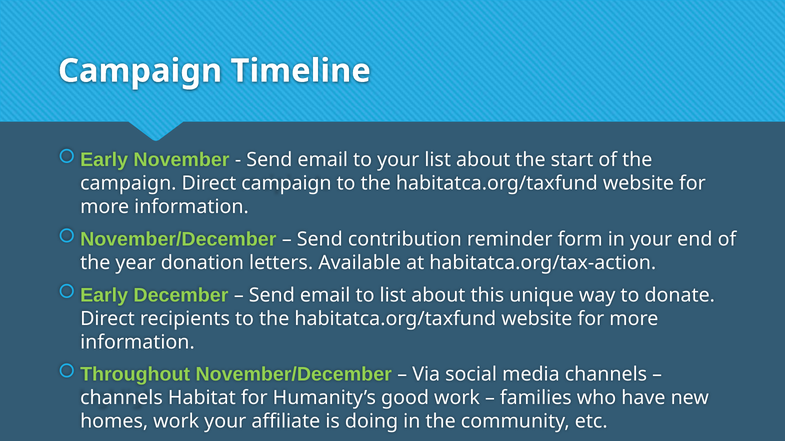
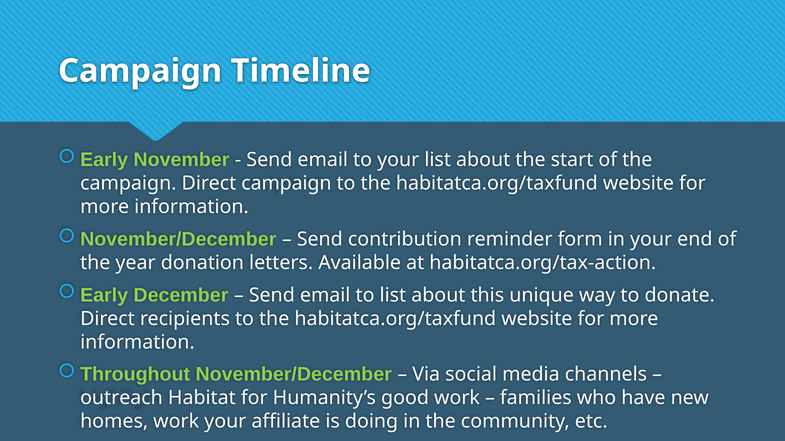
channels: channels -> outreach (121, 399)
